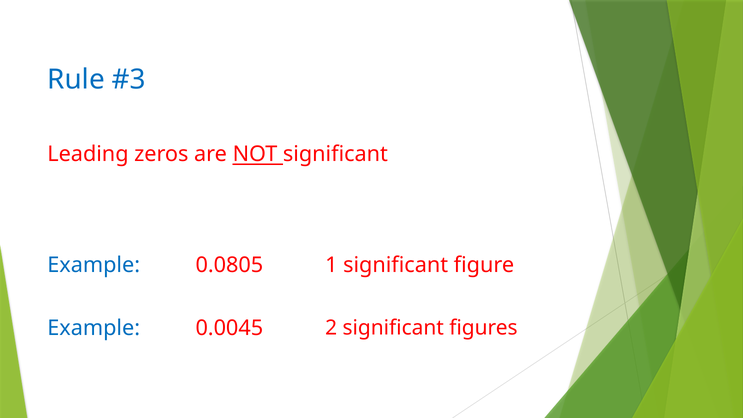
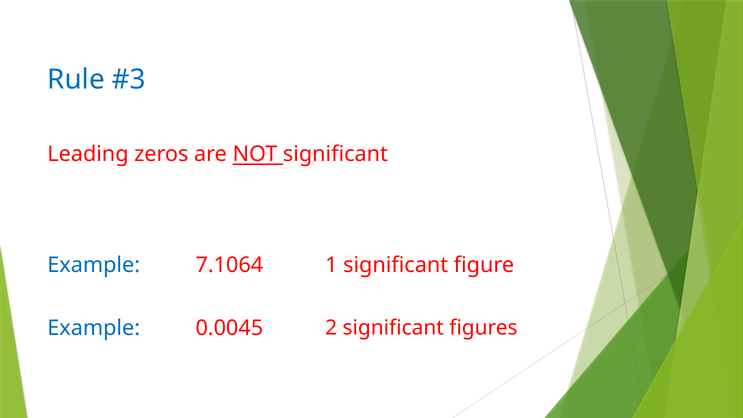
0.0805: 0.0805 -> 7.1064 (229, 265)
